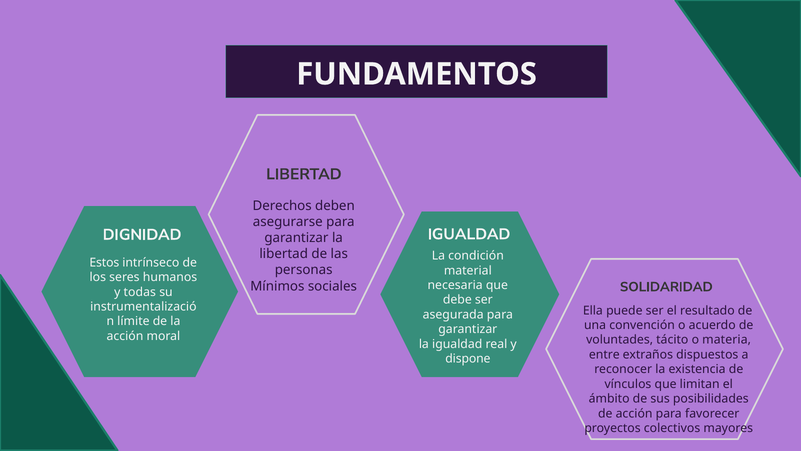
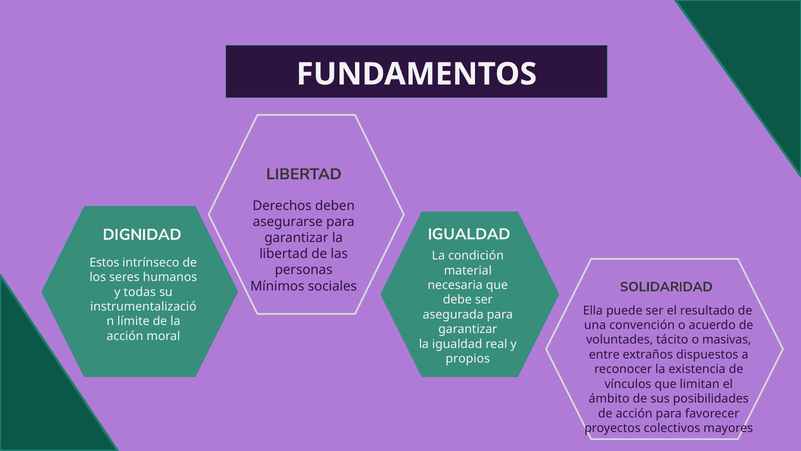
materia: materia -> masivas (727, 340)
dispone: dispone -> propios (468, 358)
